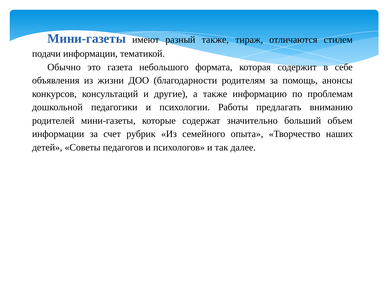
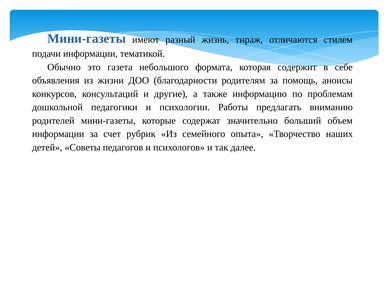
разный также: также -> жизнь (215, 40)
